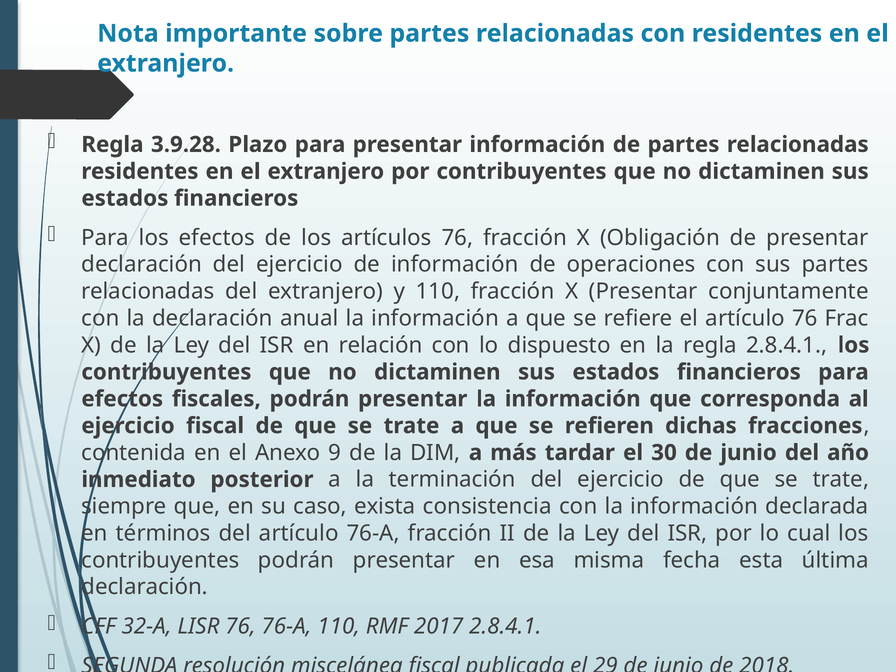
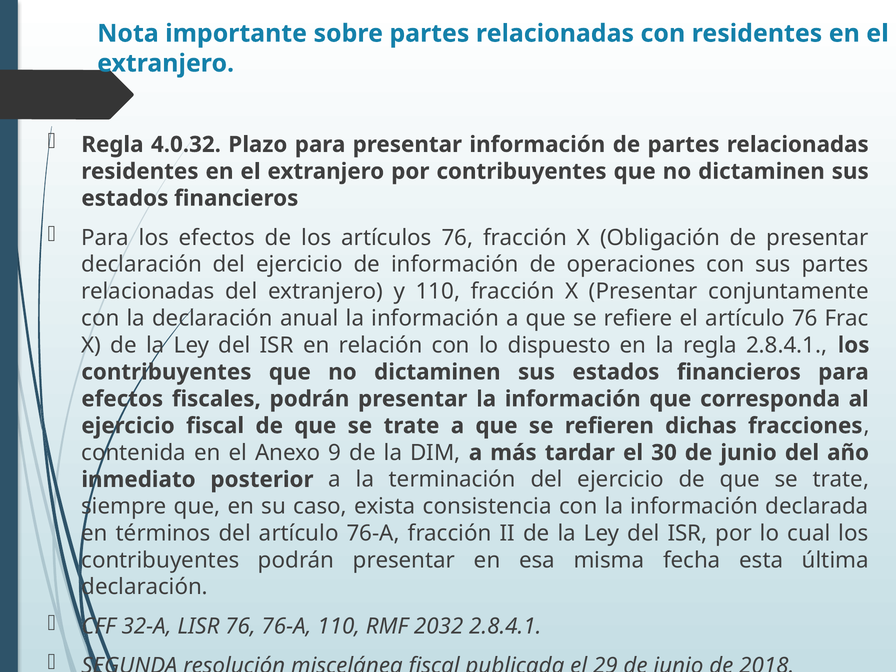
3.9.28: 3.9.28 -> 4.0.32 (186, 145)
2017: 2017 -> 2032 (439, 626)
